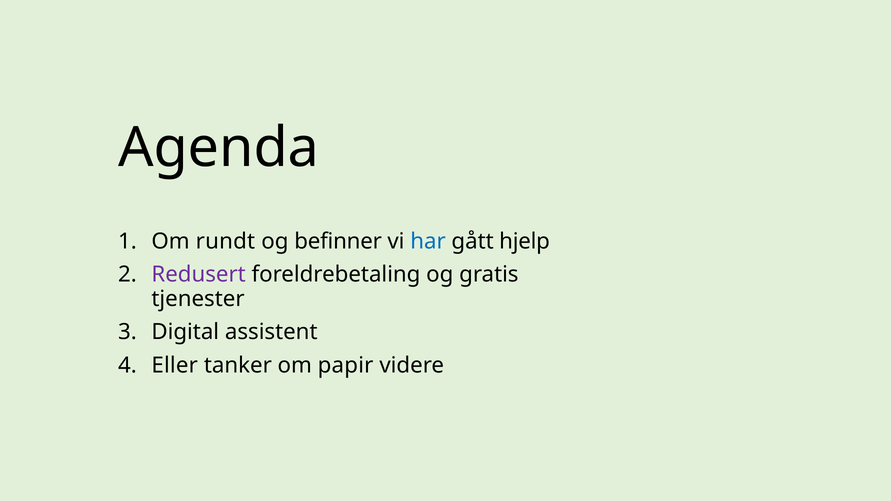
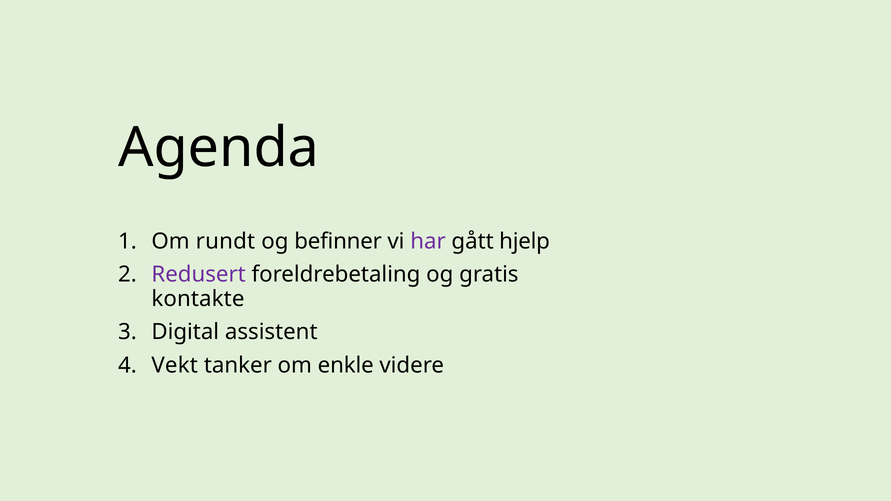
har colour: blue -> purple (428, 241)
tjenester: tjenester -> kontakte (198, 299)
Eller: Eller -> Vekt (175, 365)
papir: papir -> enkle (346, 365)
